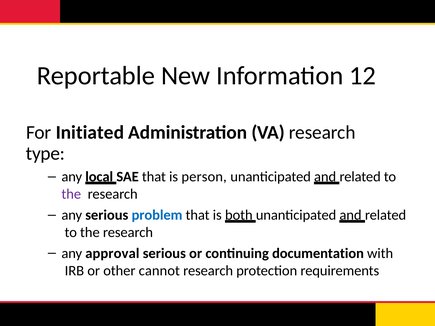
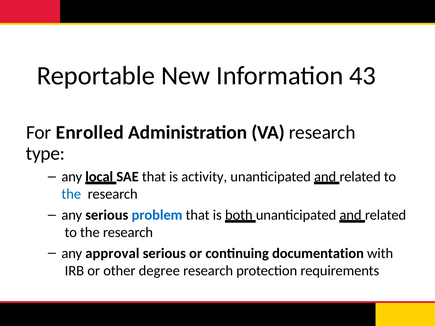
12: 12 -> 43 (363, 76)
Initiated: Initiated -> Enrolled (90, 133)
person: person -> activity (204, 177)
the colour: purple -> blue (71, 194)
cannot: cannot -> degree (159, 271)
